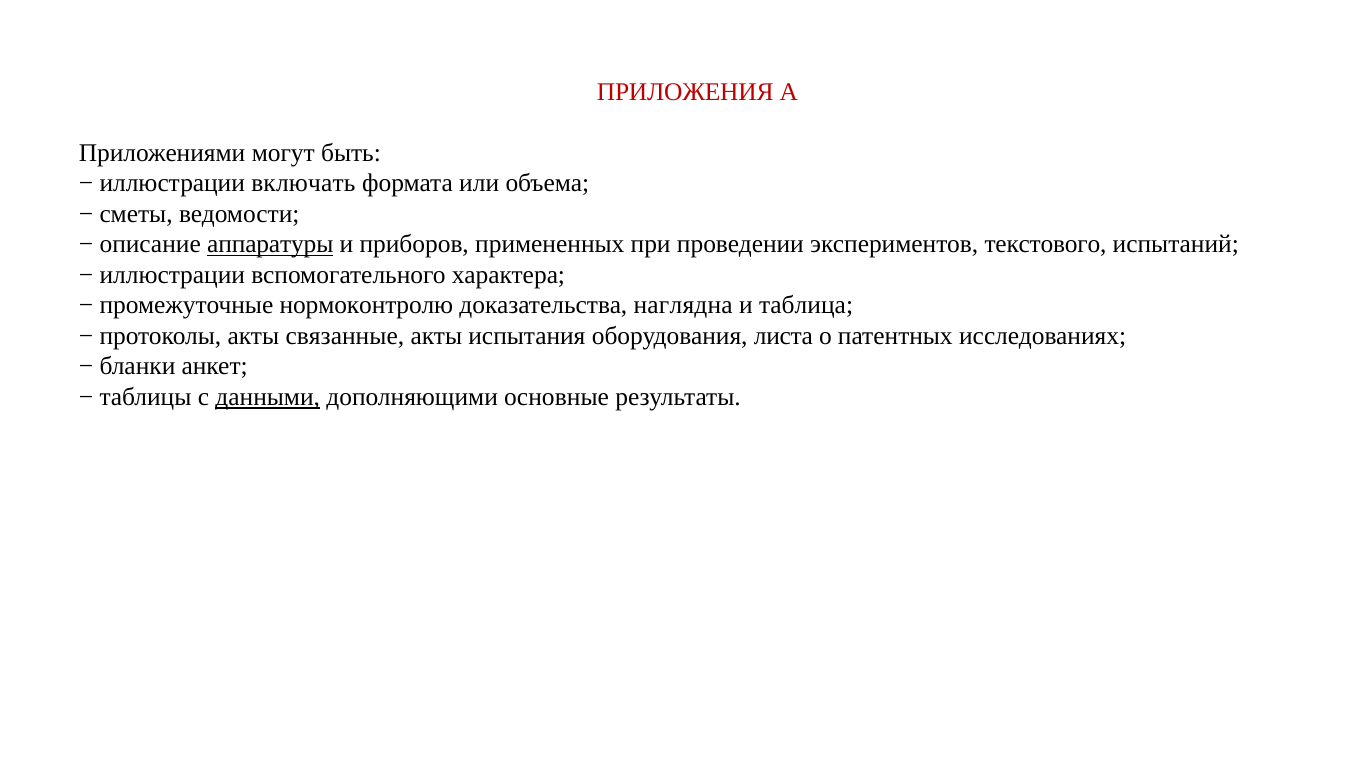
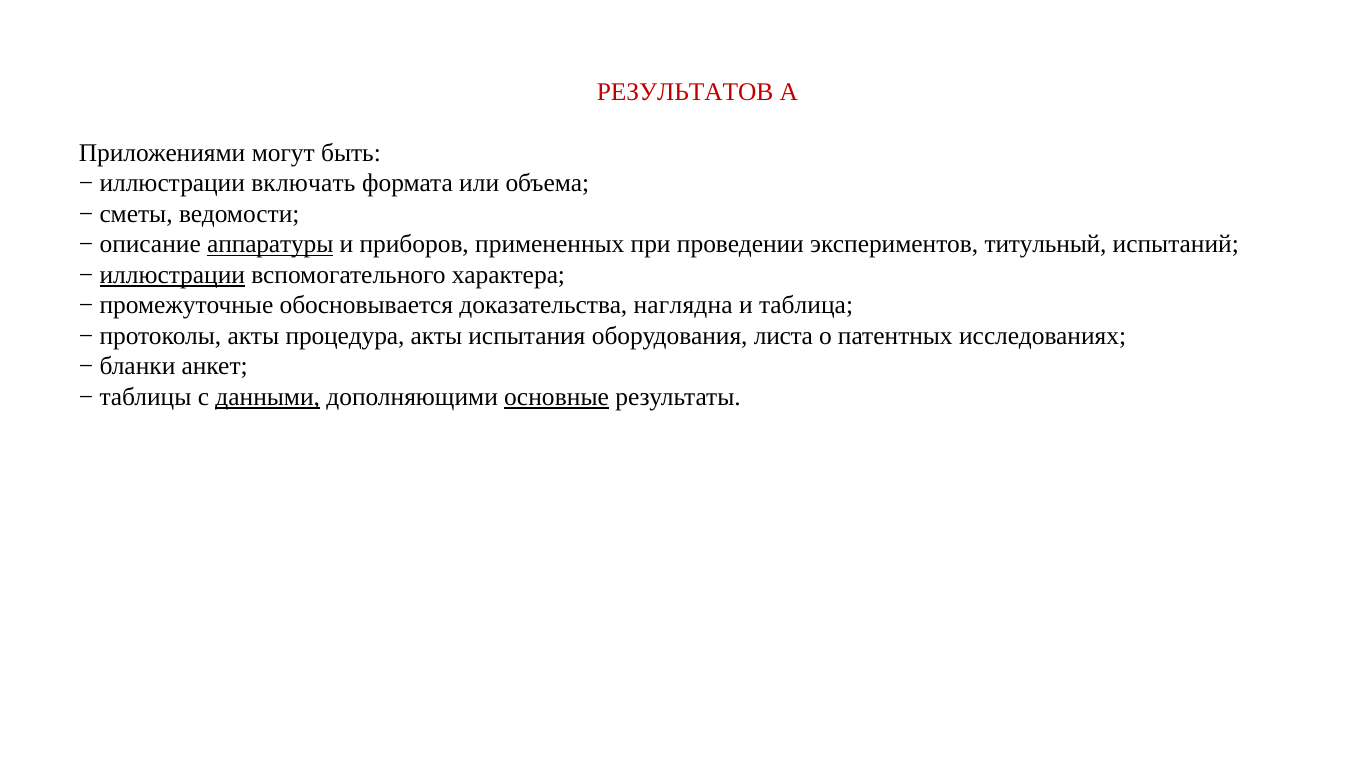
ПРИЛОЖЕНИЯ: ПРИЛОЖЕНИЯ -> РЕЗУЛЬТАТОВ (685, 92)
текстового: текстового -> титульный (1046, 244)
иллюстрации underline: none -> present (172, 275)
нормоконтролю: нормоконтролю -> обосновывается (366, 306)
связанные: связанные -> процедура (345, 336)
основные underline: none -> present (557, 397)
